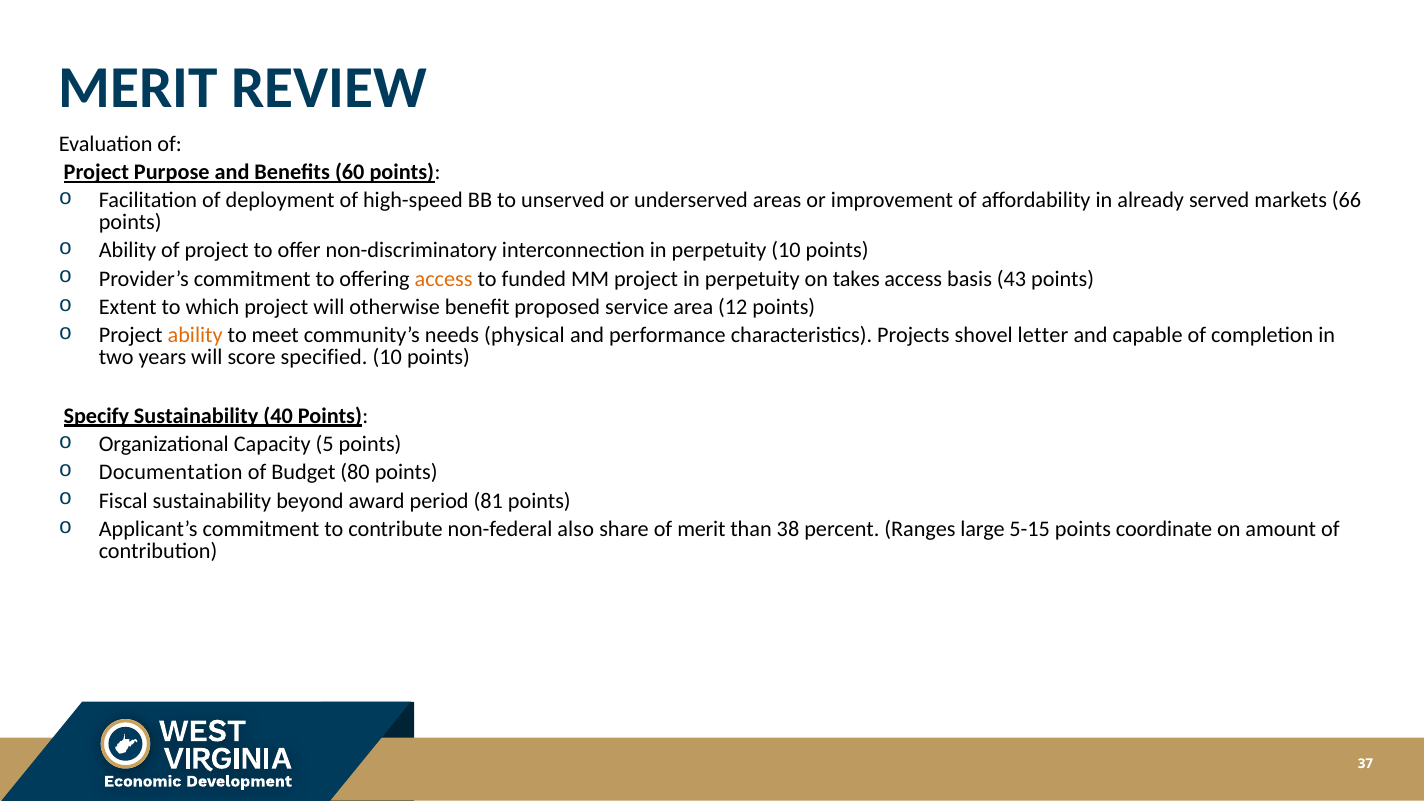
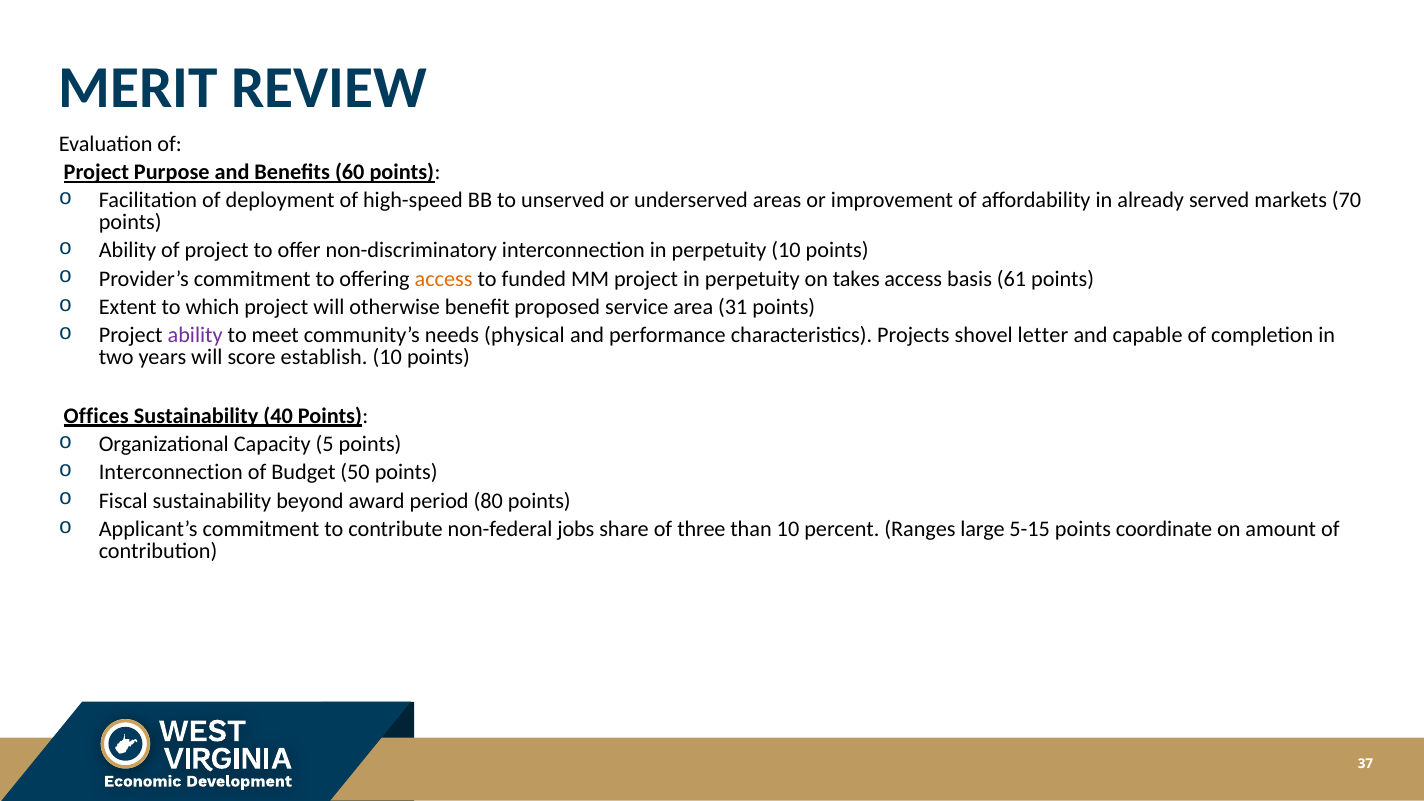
66: 66 -> 70 (1347, 201)
43: 43 -> 61 (1012, 279)
12: 12 -> 31 (733, 307)
ability colour: orange -> purple (195, 335)
specified: specified -> establish (324, 357)
Specify: Specify -> Offices (96, 416)
Documentation: Documentation -> Interconnection (171, 473)
80: 80 -> 50 (355, 473)
81: 81 -> 80 (488, 501)
also: also -> jobs (576, 529)
of merit: merit -> three (701, 529)
than 38: 38 -> 10 (788, 529)
